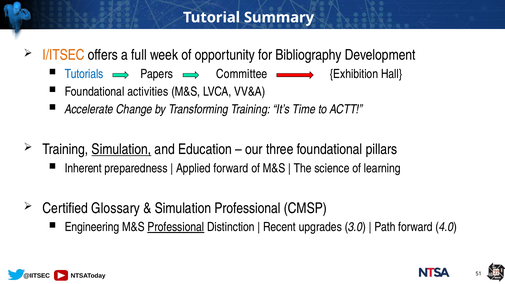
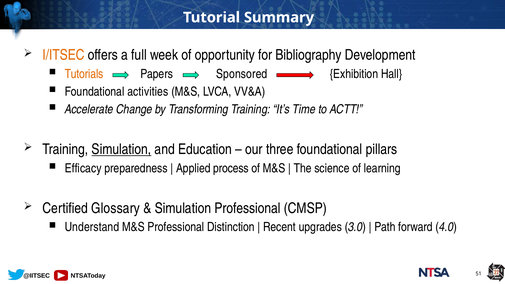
Tutorials colour: blue -> orange (84, 74)
Committee: Committee -> Sponsored (242, 74)
Inherent: Inherent -> Efficacy (83, 168)
Applied forward: forward -> process (231, 168)
Engineering: Engineering -> Understand (92, 227)
Professional underline: present -> none (176, 227)
